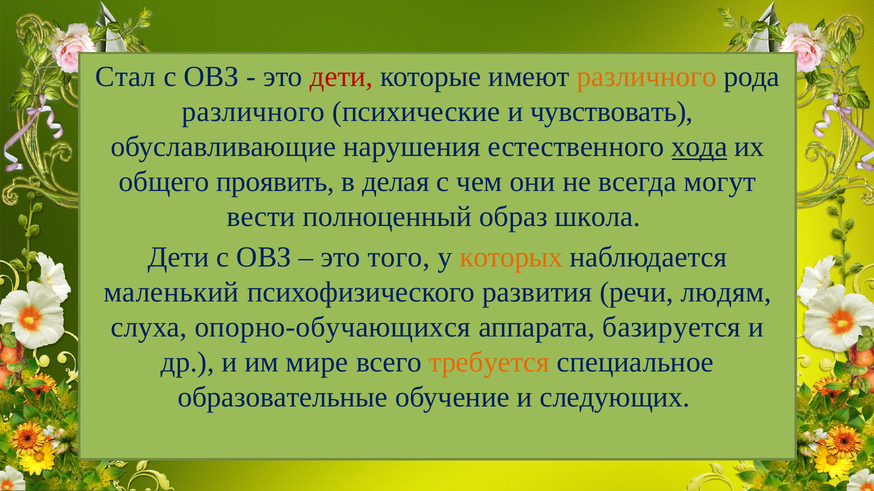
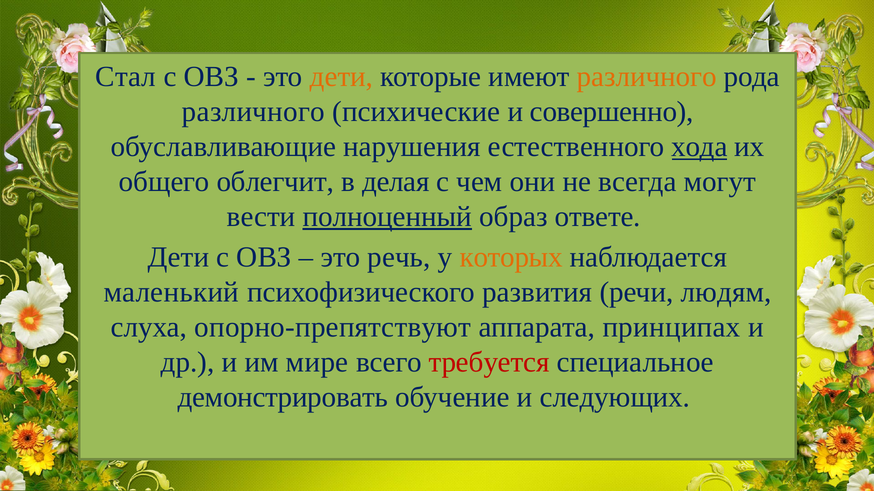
дети colour: red -> orange (341, 77)
чувствовать: чувствовать -> совершенно (612, 112)
проявить: проявить -> облегчит (275, 182)
полноценный underline: none -> present (387, 217)
школа: школа -> ответе (598, 217)
того: того -> речь (399, 258)
опорно-обучающихся: опорно-обучающихся -> опорно-препятствуют (333, 328)
базируется: базируется -> принципах (672, 328)
требуется colour: orange -> red (489, 362)
образовательные: образовательные -> демонстрировать (283, 397)
